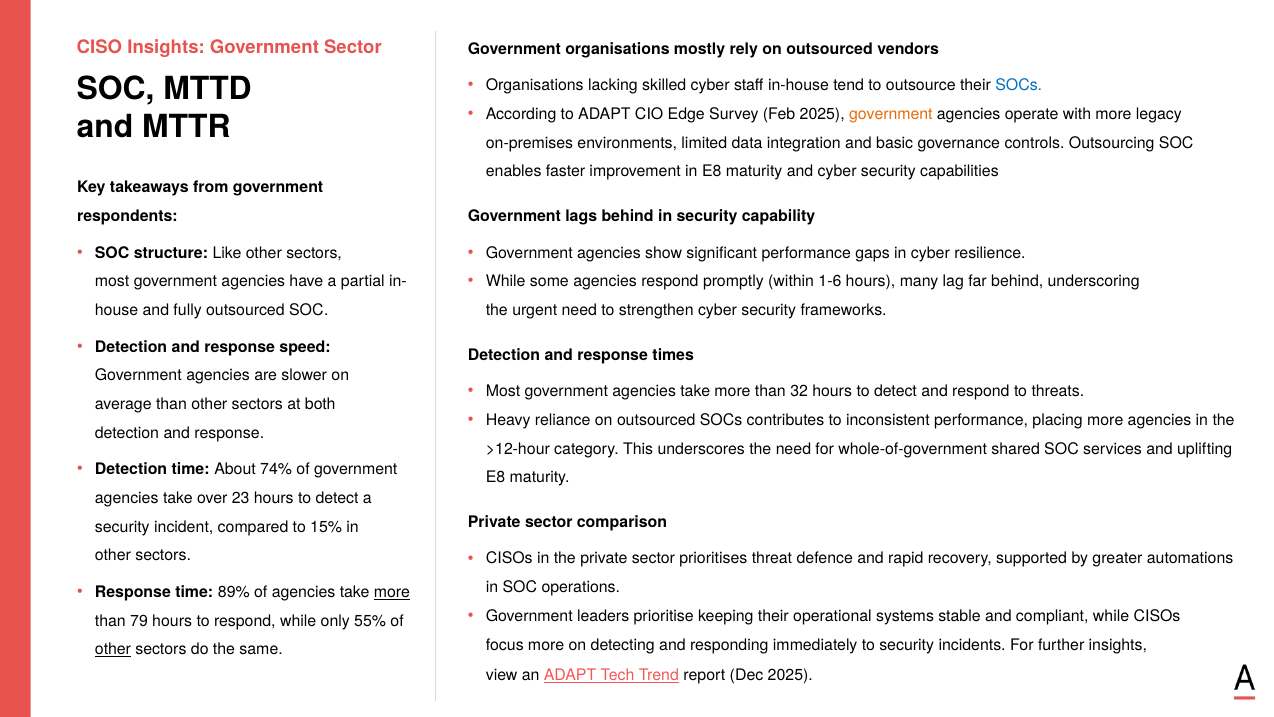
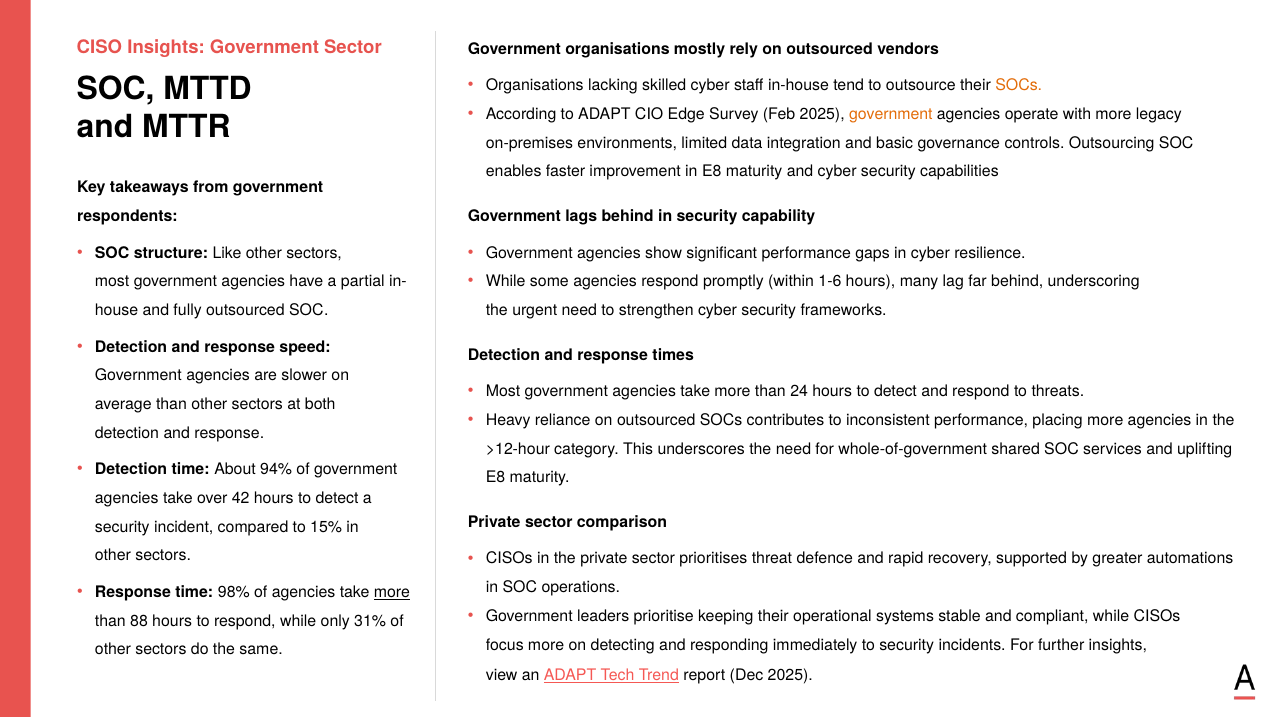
SOCs colour: blue -> orange (1019, 85)
32: 32 -> 24 (799, 391)
74%: 74% -> 94% (276, 469)
23: 23 -> 42 (241, 498)
89%: 89% -> 98% (234, 592)
79: 79 -> 88 (139, 621)
55%: 55% -> 31% (370, 621)
other underline: present -> none (113, 649)
